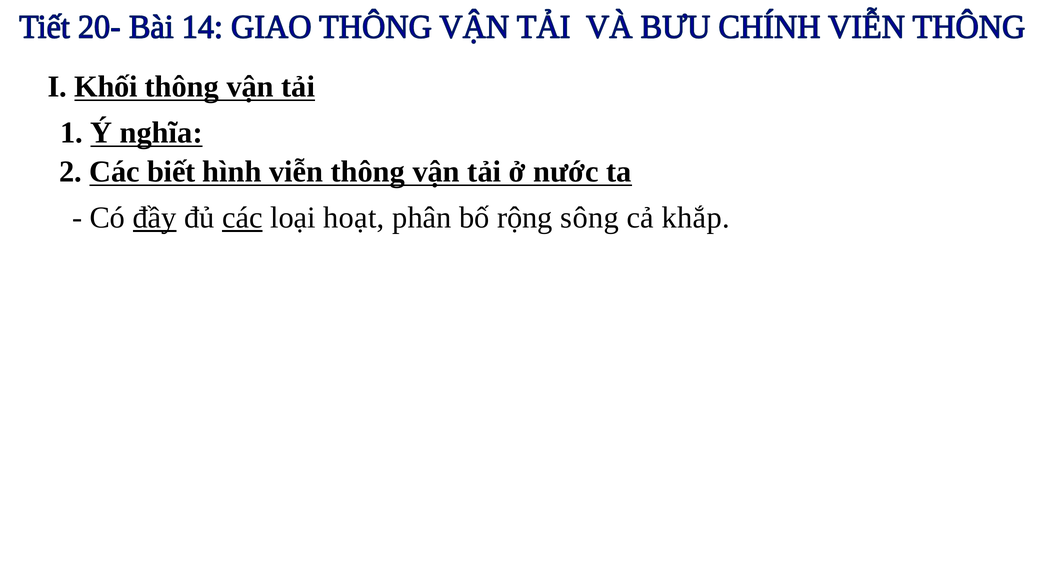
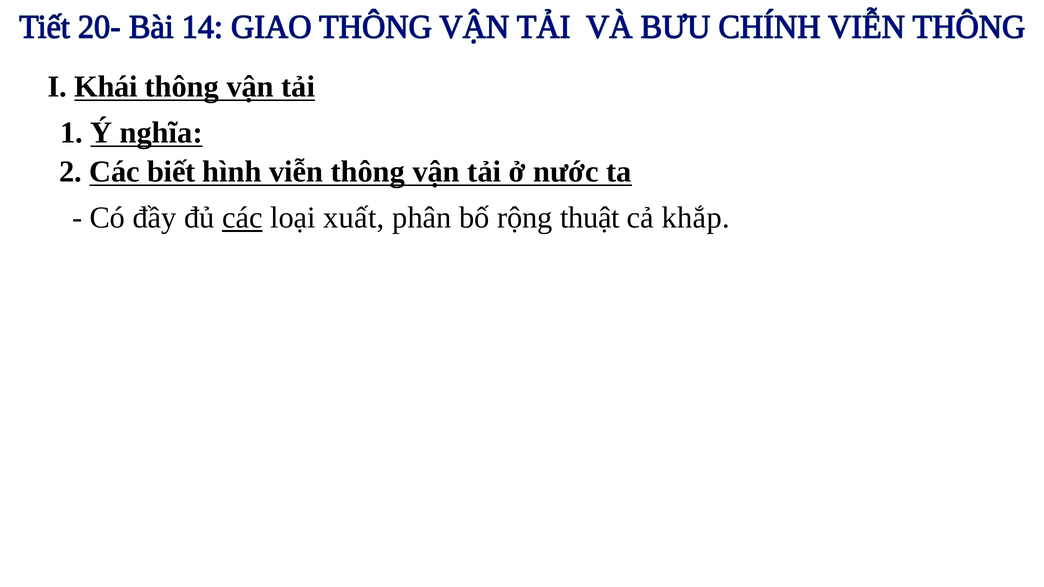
Khối: Khối -> Khái (106, 87)
đầy underline: present -> none (155, 218)
hoạt: hoạt -> xuất (354, 218)
sông: sông -> thuật (590, 218)
